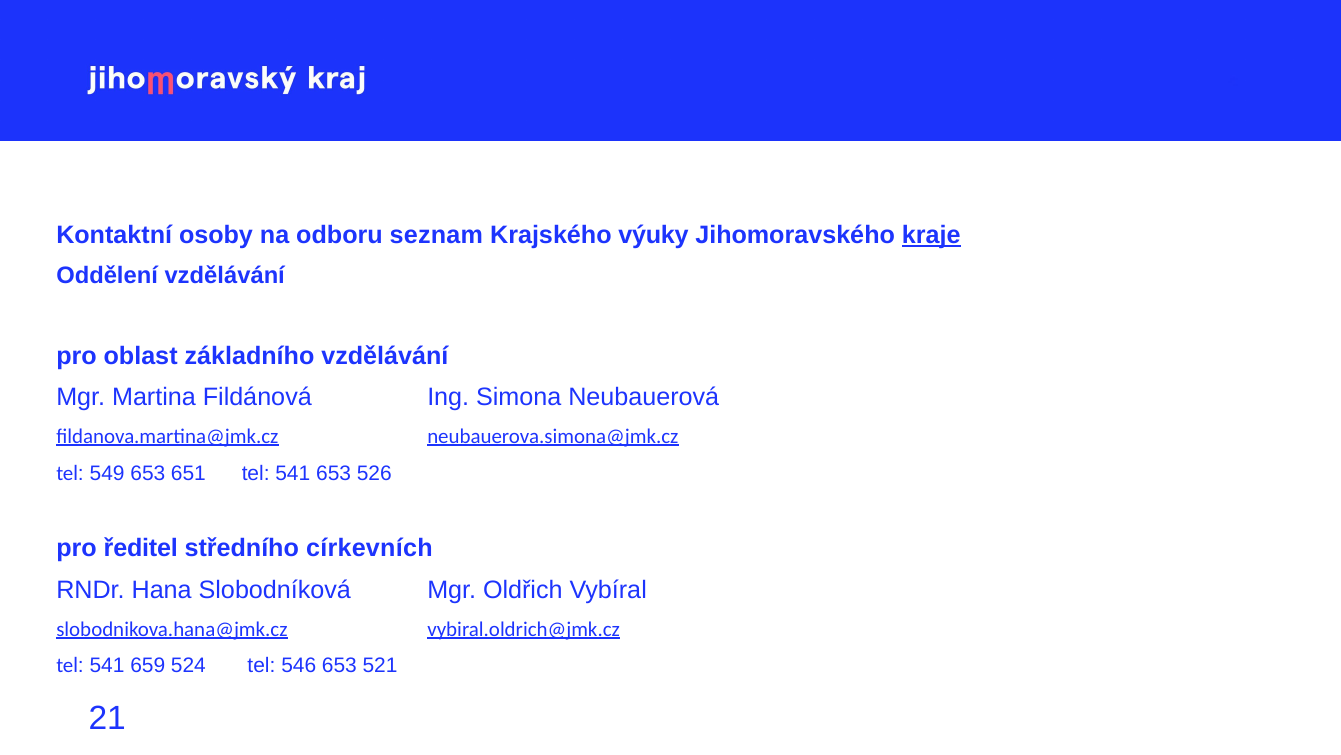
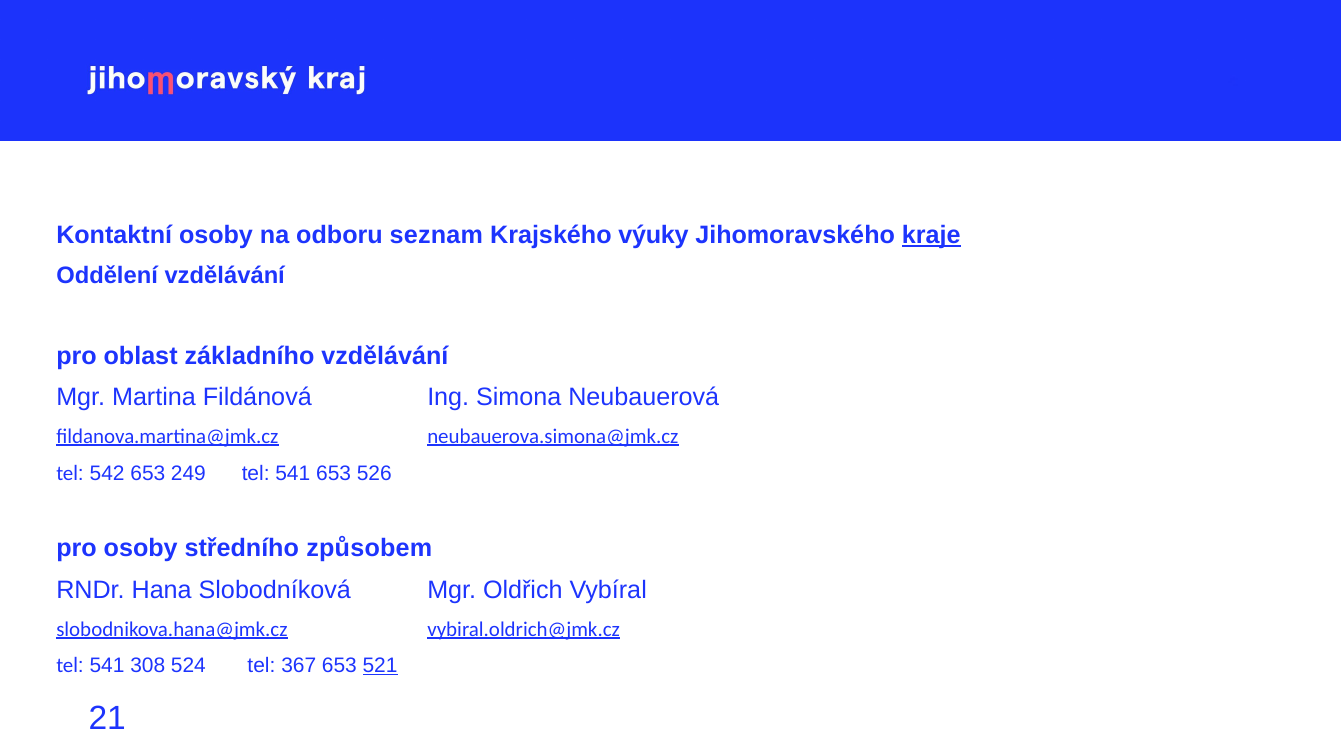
549: 549 -> 542 (107, 473)
651: 651 -> 249 (188, 473)
pro ředitel: ředitel -> osoby (141, 548)
církevních: církevních -> způsobem (369, 548)
659: 659 -> 308 (148, 665)
546: 546 -> 367 (299, 665)
521 underline: none -> present (380, 665)
